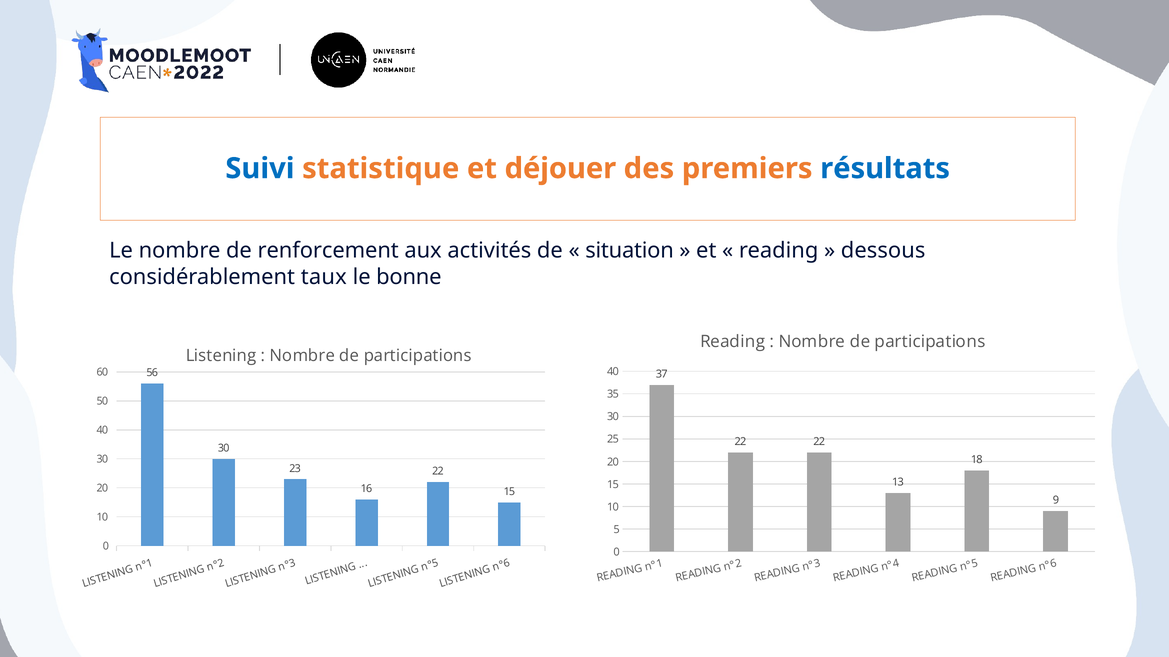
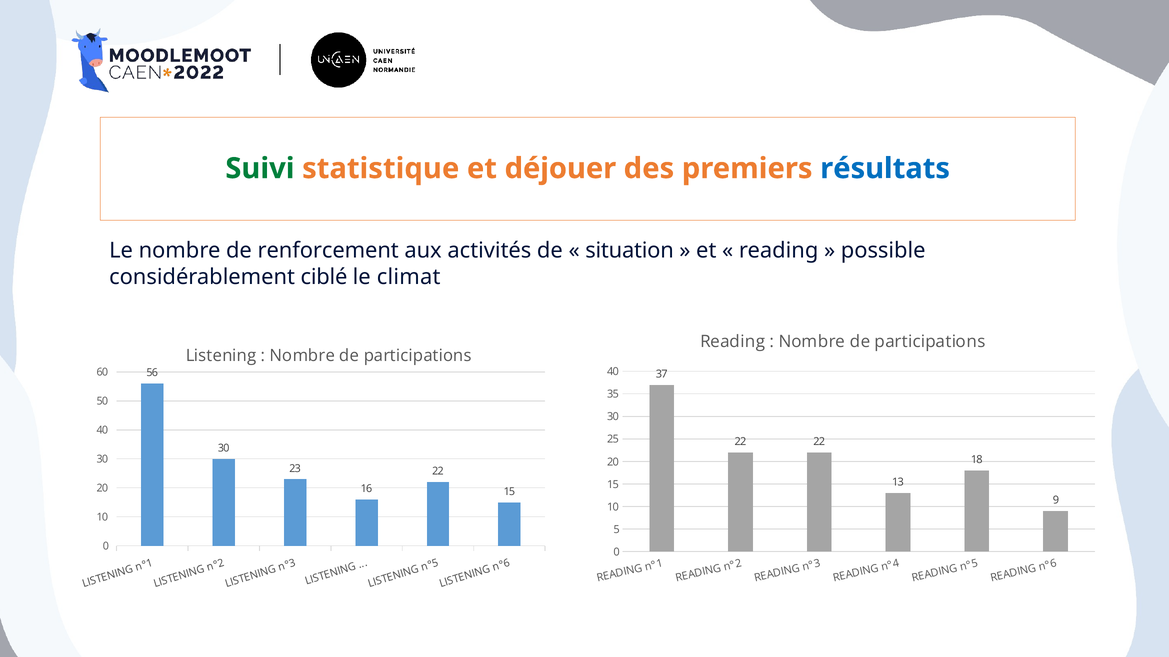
Suivi colour: blue -> green (260, 169)
dessous: dessous -> possible (883, 251)
taux: taux -> ciblé (324, 277)
bonne: bonne -> climat (409, 277)
